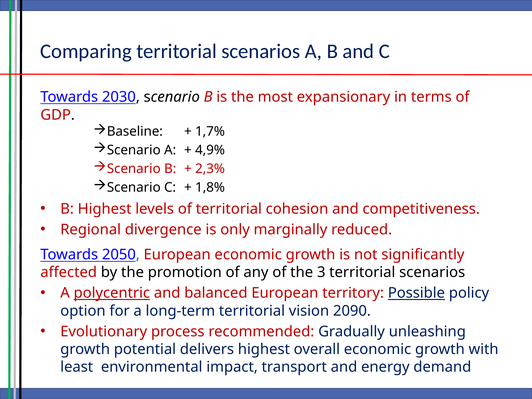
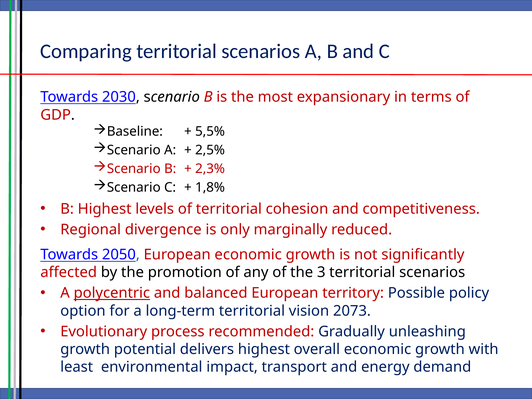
1,7%: 1,7% -> 5,5% (210, 132)
4,9%: 4,9% -> 2,5% (210, 150)
Possible underline: present -> none (416, 293)
2090: 2090 -> 2073 (352, 311)
